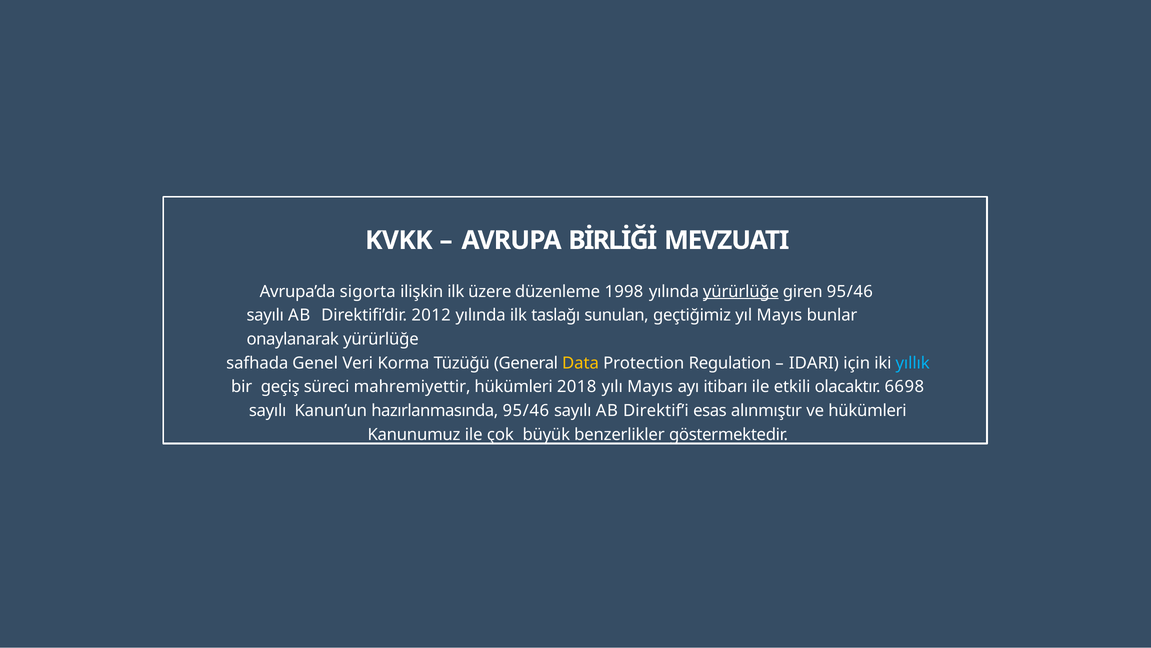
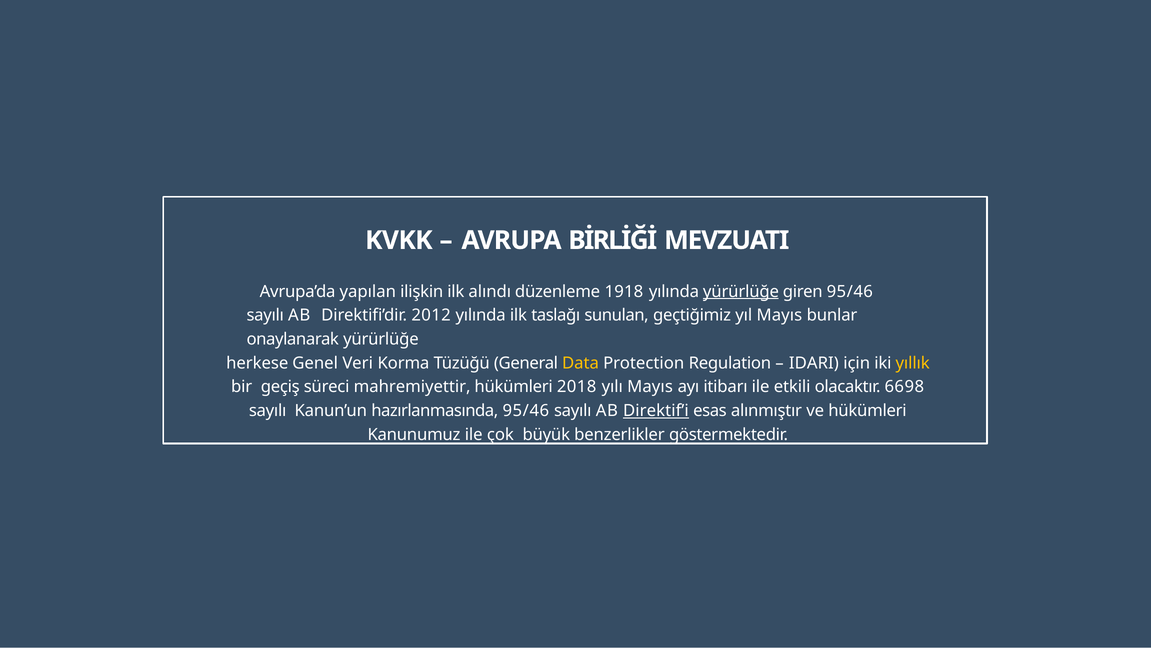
sigorta: sigorta -> yapılan (368, 291)
üzere: üzere -> alındı (490, 291)
1998: 1998 -> 1918 (624, 291)
safhada: safhada -> herkese (257, 363)
yıllık colour: light blue -> yellow (913, 363)
Direktif’i underline: none -> present (656, 411)
